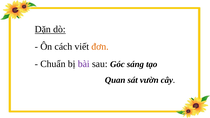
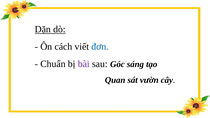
đơn colour: orange -> blue (100, 47)
